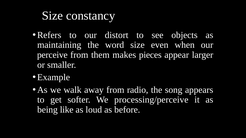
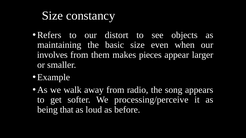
word: word -> basic (115, 45)
perceive: perceive -> involves (52, 55)
like: like -> that (67, 110)
